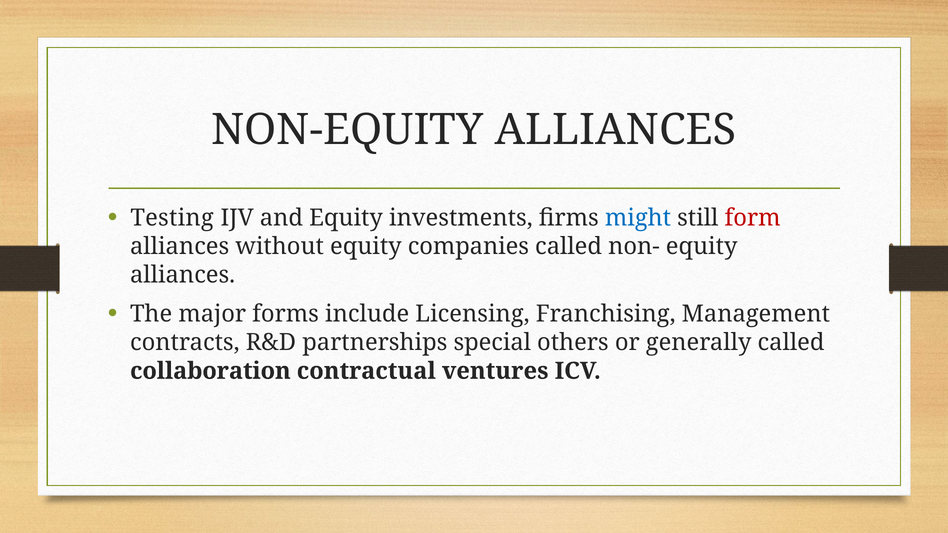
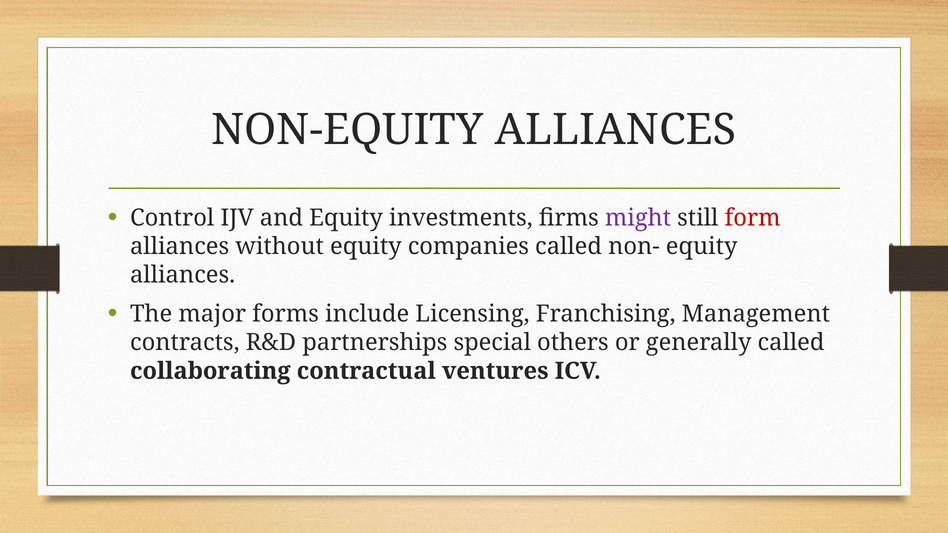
Testing: Testing -> Control (172, 218)
might colour: blue -> purple (638, 218)
collaboration: collaboration -> collaborating (210, 371)
